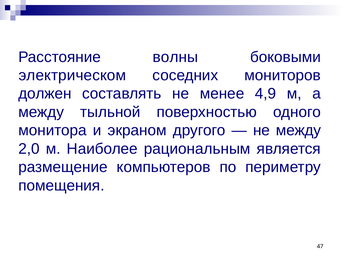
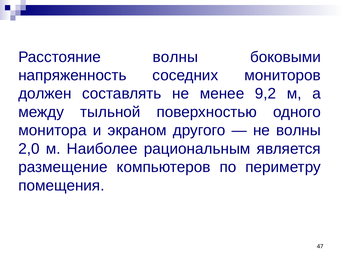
электрическом: электрическом -> напряженность (72, 75)
4,9: 4,9 -> 9,2 (266, 94)
не между: между -> волны (298, 130)
